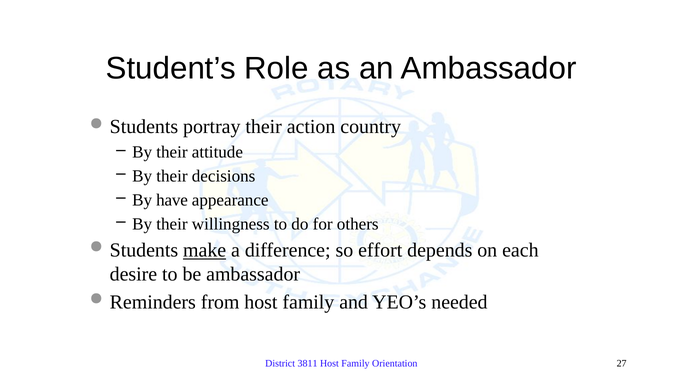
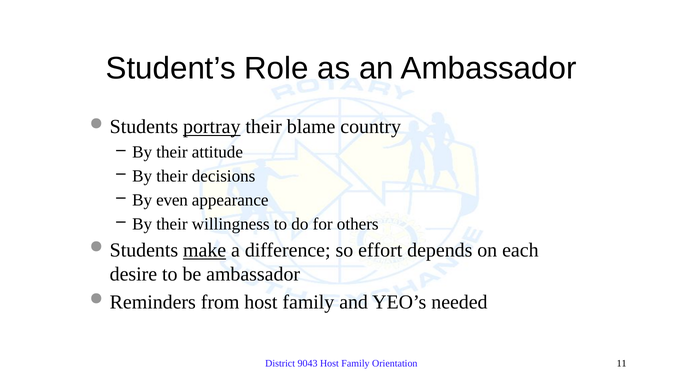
portray underline: none -> present (212, 127)
action: action -> blame (311, 127)
have: have -> even (172, 200)
3811: 3811 -> 9043 (308, 364)
27: 27 -> 11 (622, 364)
